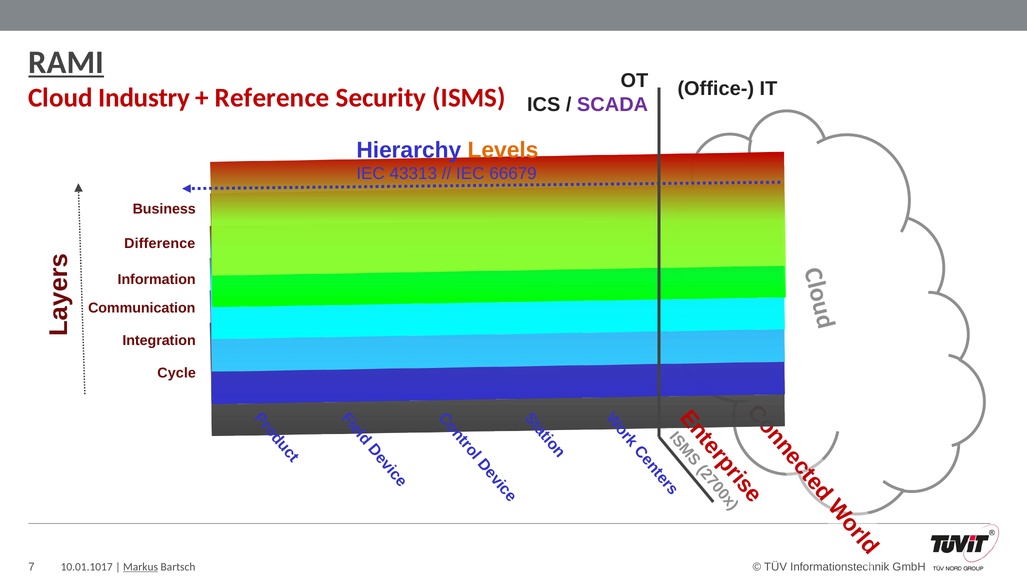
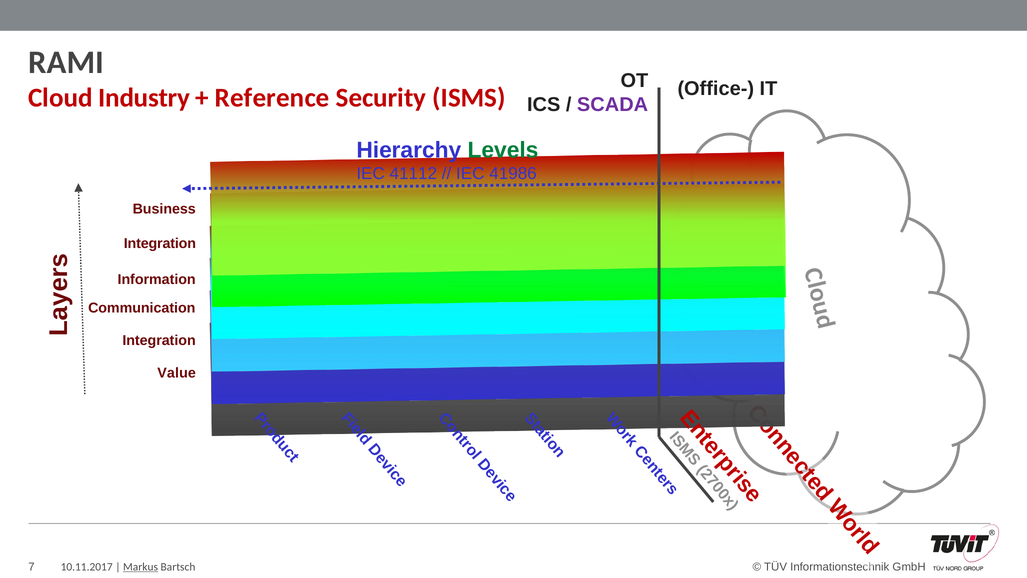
RAMI underline: present -> none (66, 62)
Levels colour: orange -> green (503, 150)
43313: 43313 -> 41112 (413, 174)
66679: 66679 -> 41986 (513, 174)
Difference: Difference -> Integration (160, 244)
Cycle: Cycle -> Value (177, 373)
10.01.1017: 10.01.1017 -> 10.11.2017 (87, 567)
